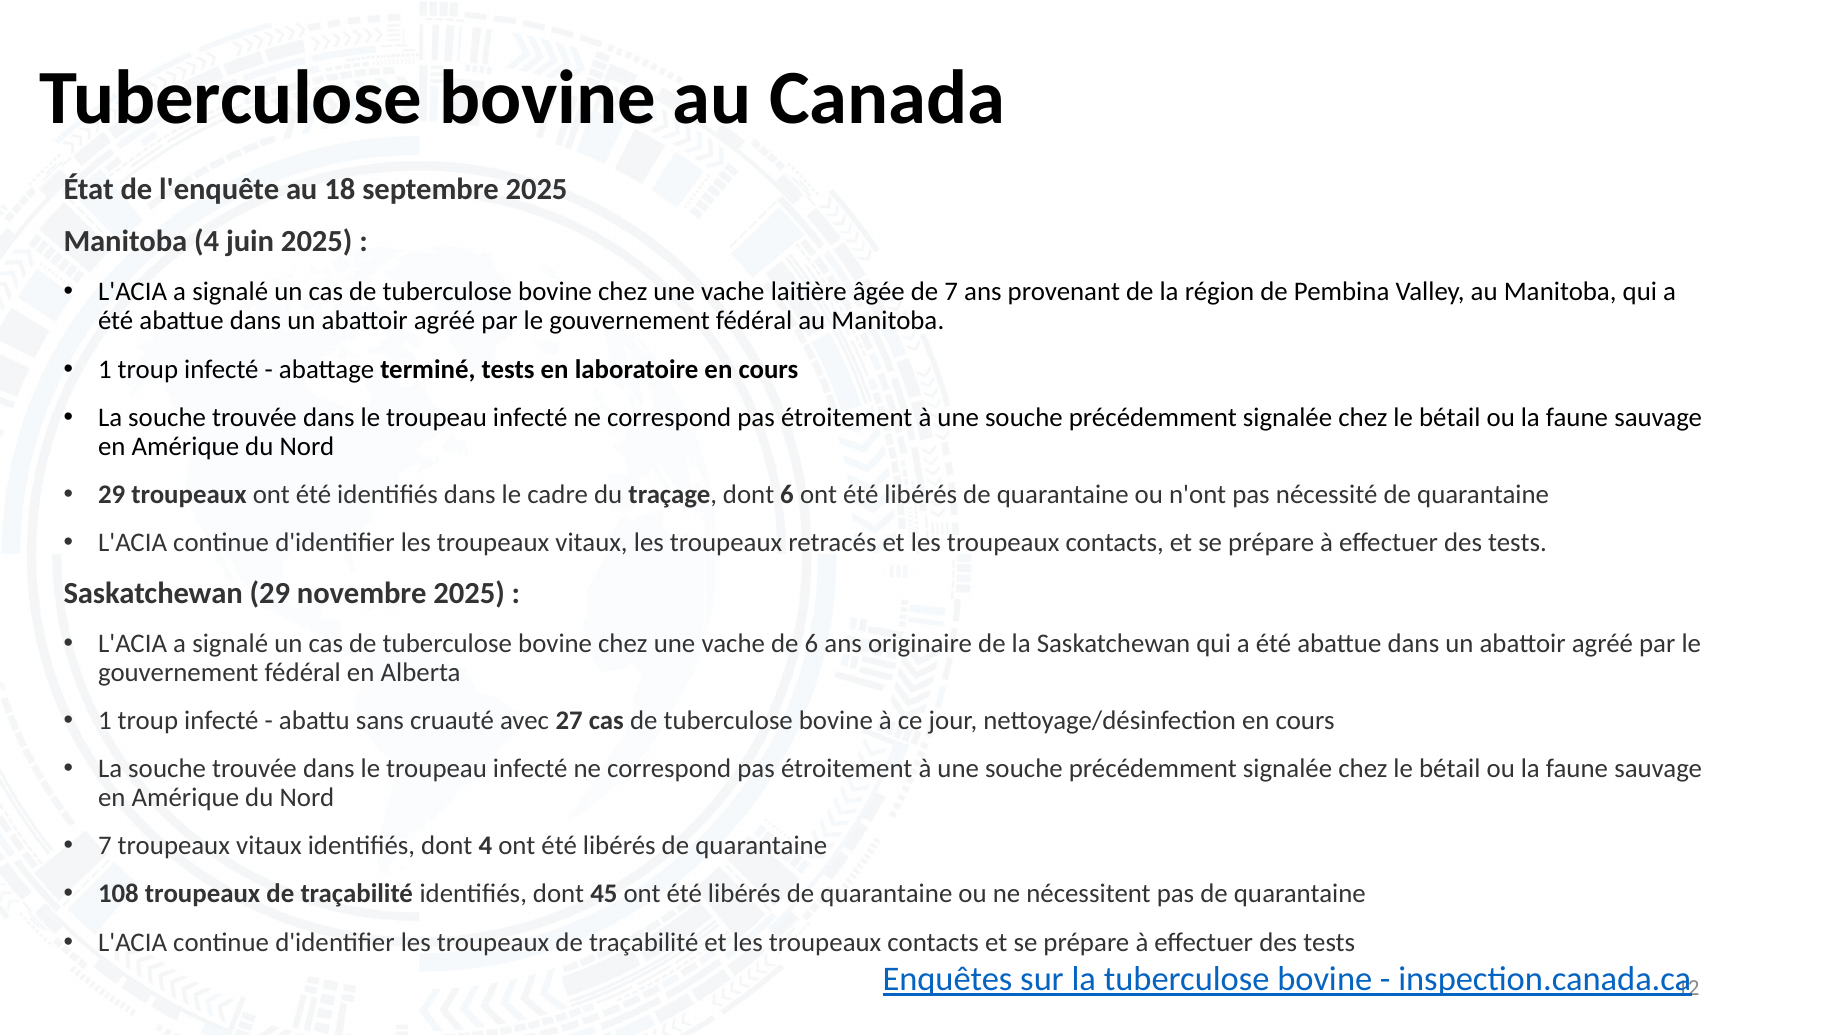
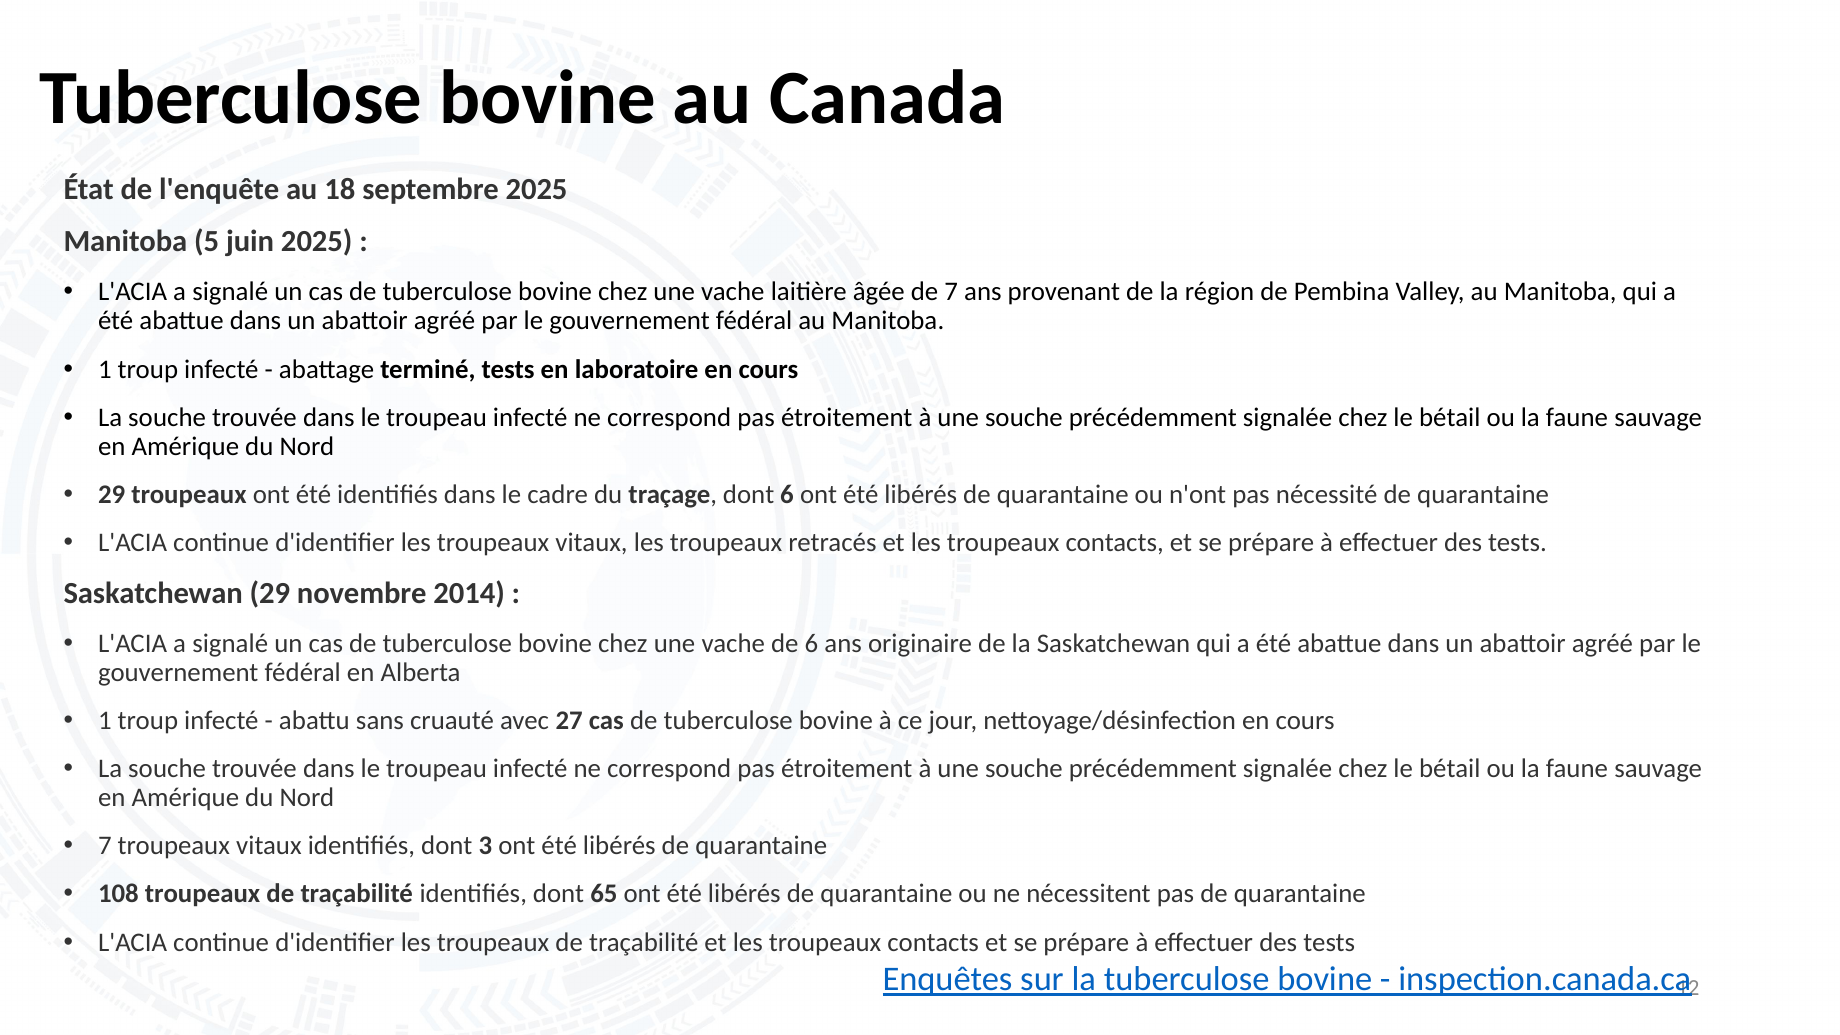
Manitoba 4: 4 -> 5 (207, 242)
novembre 2025: 2025 -> 2014 (469, 593)
dont 4: 4 -> 3 (486, 846)
45: 45 -> 65 (604, 894)
